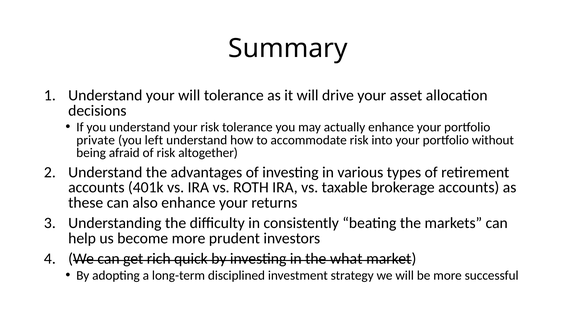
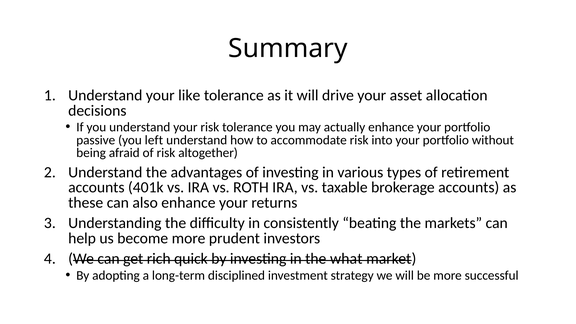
your will: will -> like (189, 95)
private: private -> passive (96, 140)
